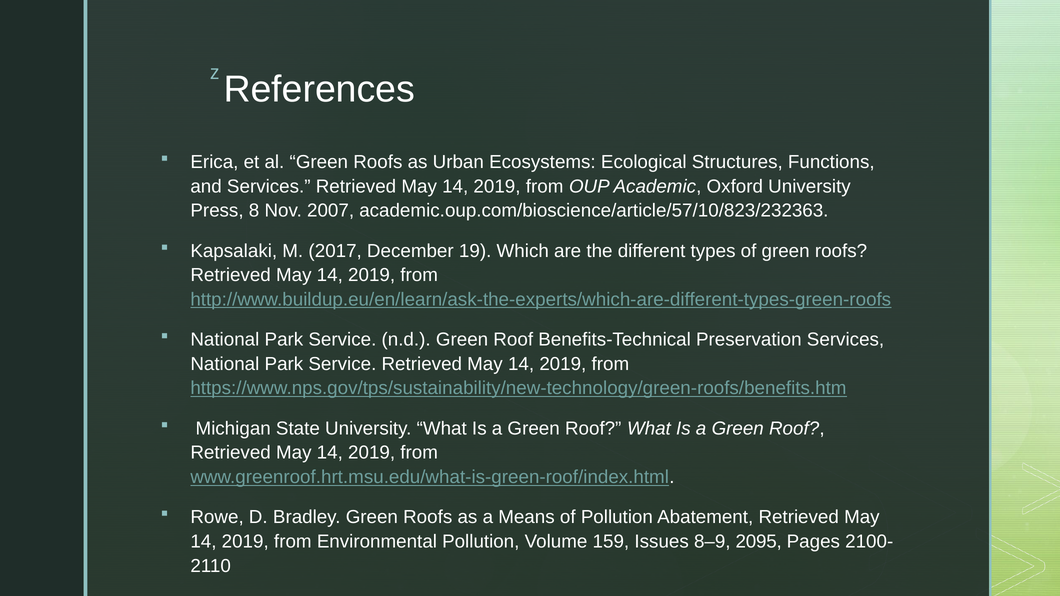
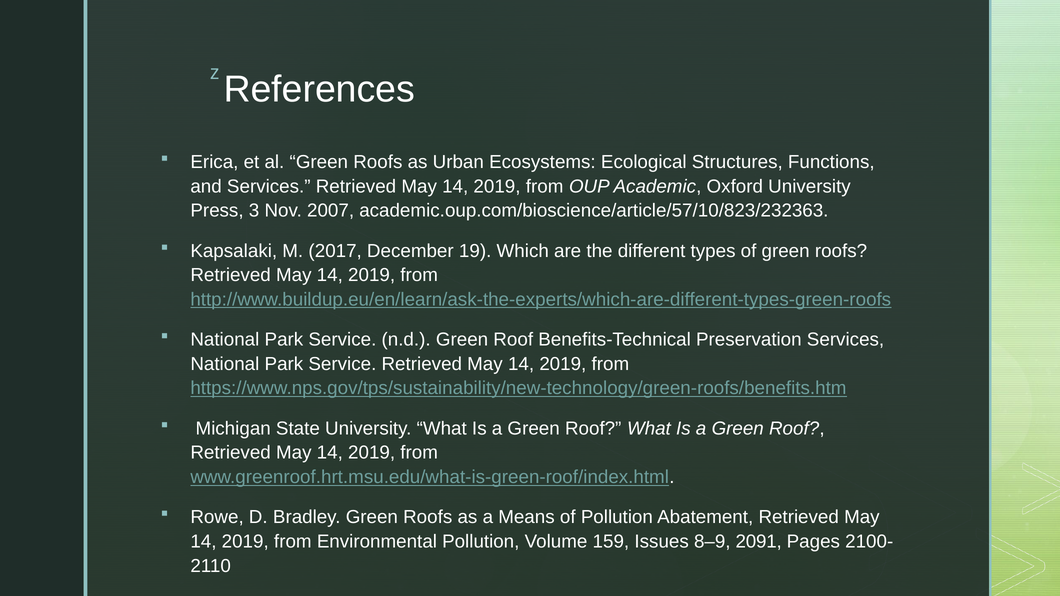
8: 8 -> 3 (254, 211)
2095: 2095 -> 2091 (759, 542)
